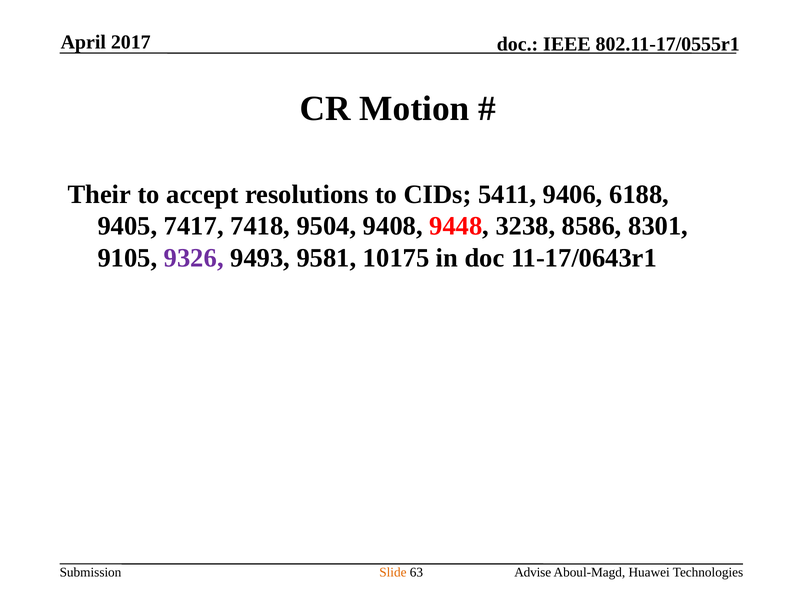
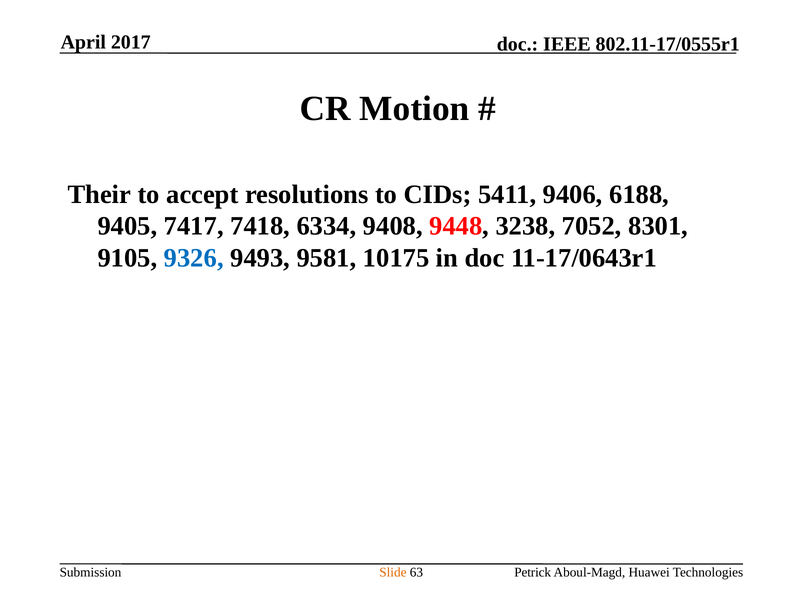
9504: 9504 -> 6334 (326, 226)
8586: 8586 -> 7052 (592, 226)
9326 colour: purple -> blue (194, 258)
Advise: Advise -> Petrick (533, 573)
